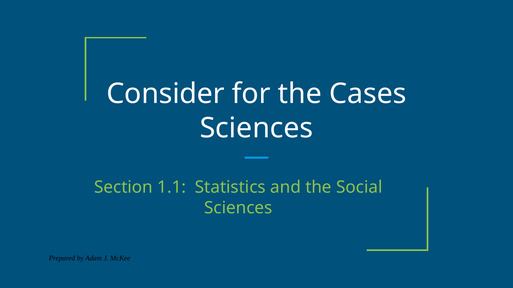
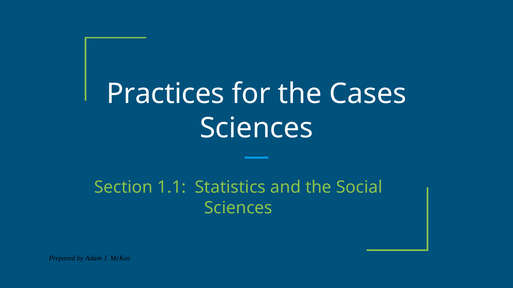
Consider: Consider -> Practices (166, 94)
